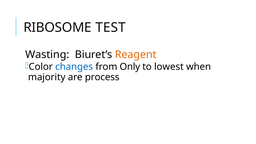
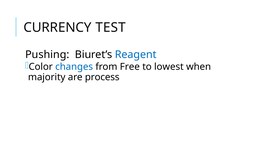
RIBOSOME: RIBOSOME -> CURRENCY (57, 27)
Wasting: Wasting -> Pushing (47, 55)
Reagent colour: orange -> blue (136, 55)
Only: Only -> Free (130, 67)
